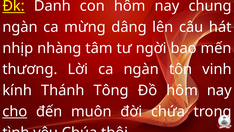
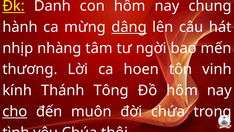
ngàn: ngàn -> hành (20, 27)
dâng underline: none -> present (129, 27)
ca ngàn: ngàn -> hoen (141, 69)
